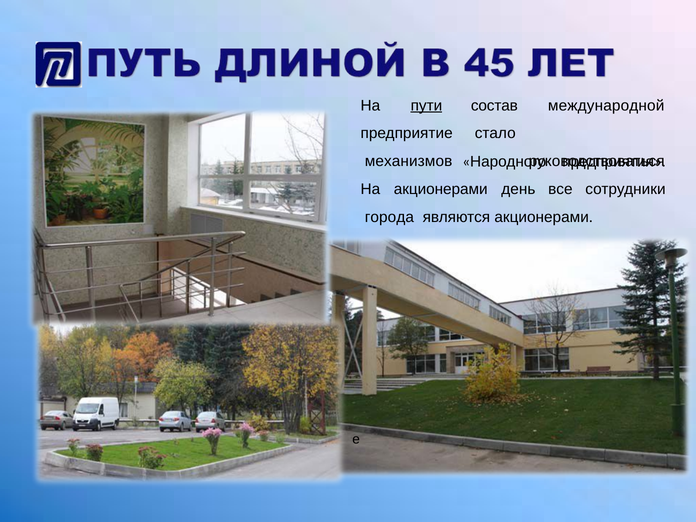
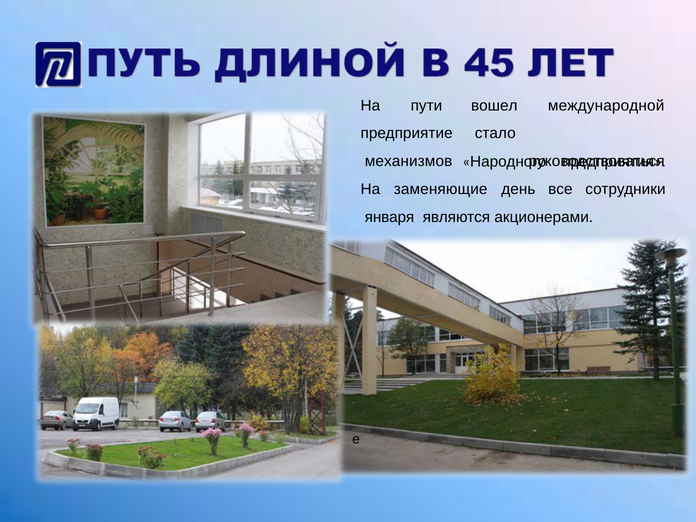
состав: состав -> вошел (494, 106)
пути underline: present -> none (426, 106)
На акционерами: акционерами -> заменяющие (441, 190)
города: города -> января (390, 217)
